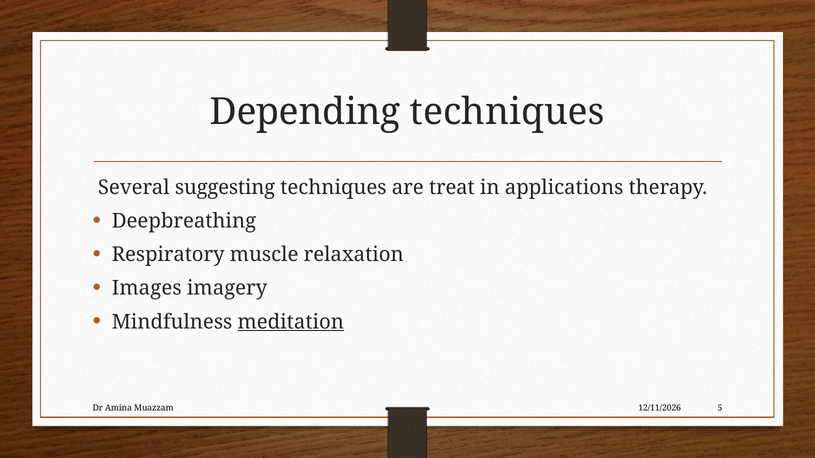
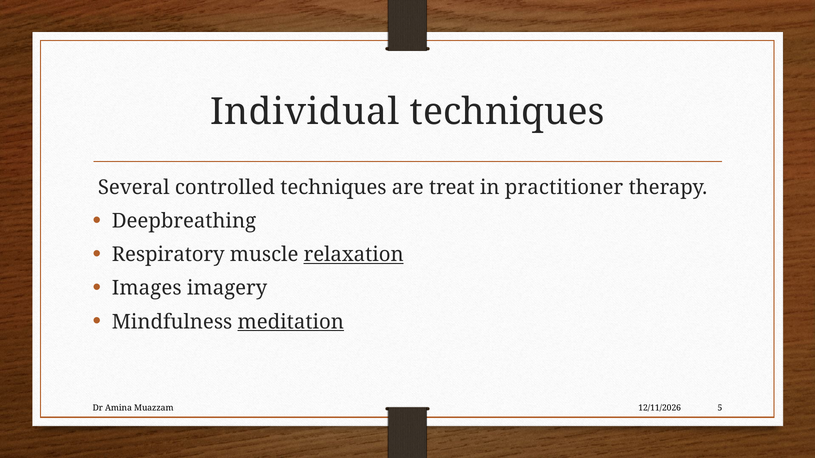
Depending: Depending -> Individual (305, 112)
suggesting: suggesting -> controlled (225, 188)
applications: applications -> practitioner (564, 188)
relaxation underline: none -> present (354, 255)
